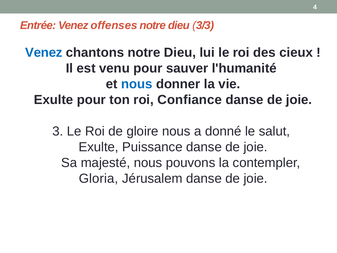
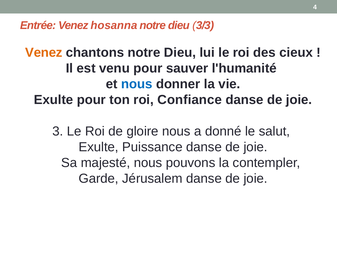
offenses: offenses -> hosanna (114, 26)
Venez colour: blue -> orange (44, 52)
Gloria: Gloria -> Garde (99, 178)
